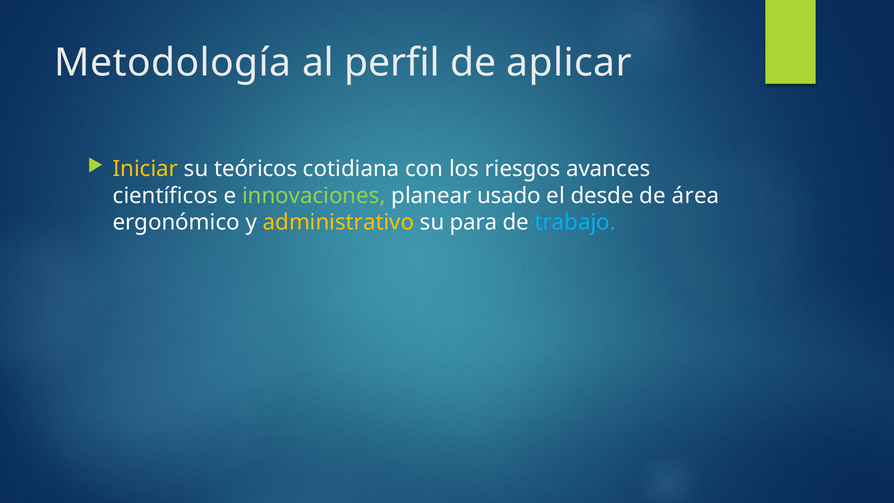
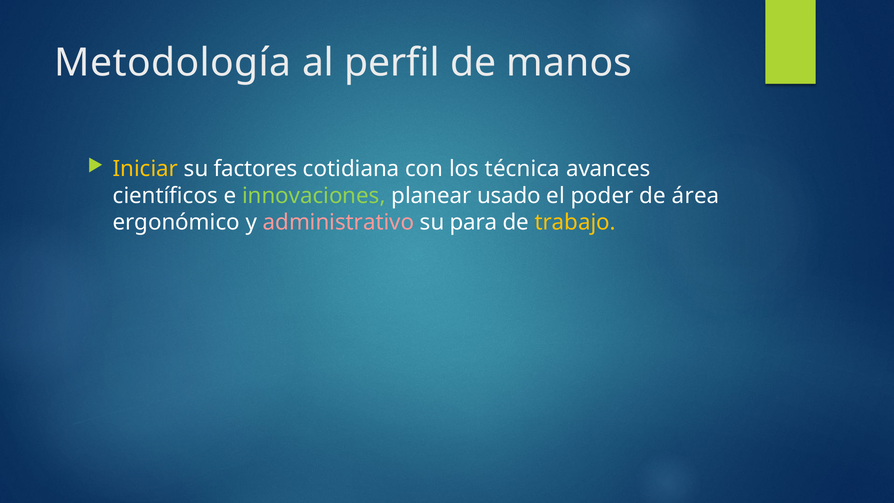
aplicar: aplicar -> manos (569, 63)
teóricos: teóricos -> factores (256, 169)
riesgos: riesgos -> técnica (522, 169)
desde: desde -> poder (602, 196)
administrativo colour: yellow -> pink (339, 223)
trabajo colour: light blue -> yellow (575, 223)
